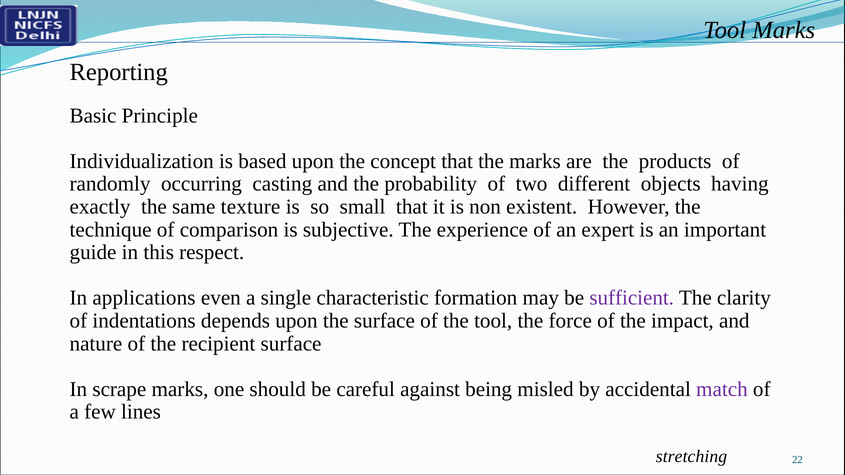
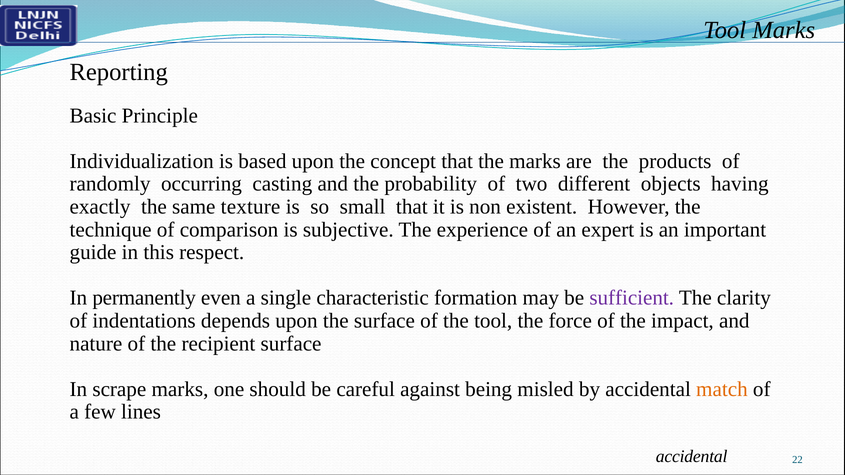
applications: applications -> permanently (144, 298)
match colour: purple -> orange (722, 389)
stretching: stretching -> accidental (692, 457)
